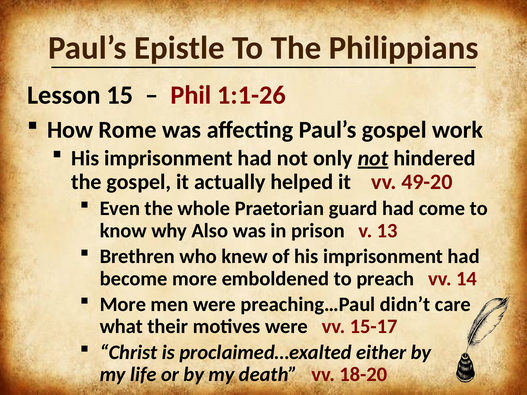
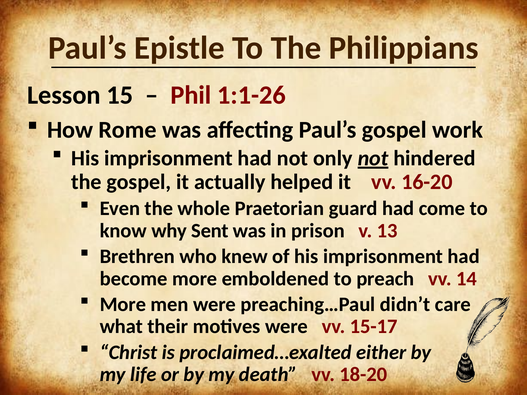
49-20: 49-20 -> 16-20 (427, 182)
Also: Also -> Sent (210, 231)
